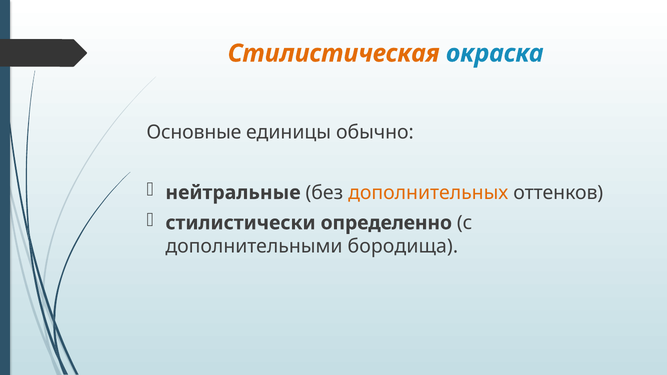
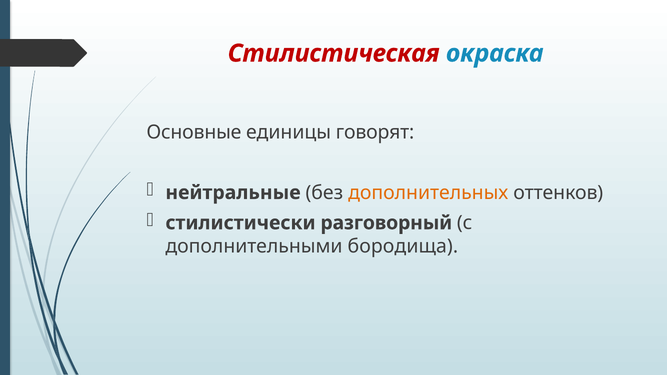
Стилистическая colour: orange -> red (334, 53)
обычно: обычно -> говорят (375, 132)
определенно: определенно -> разговорный (386, 223)
